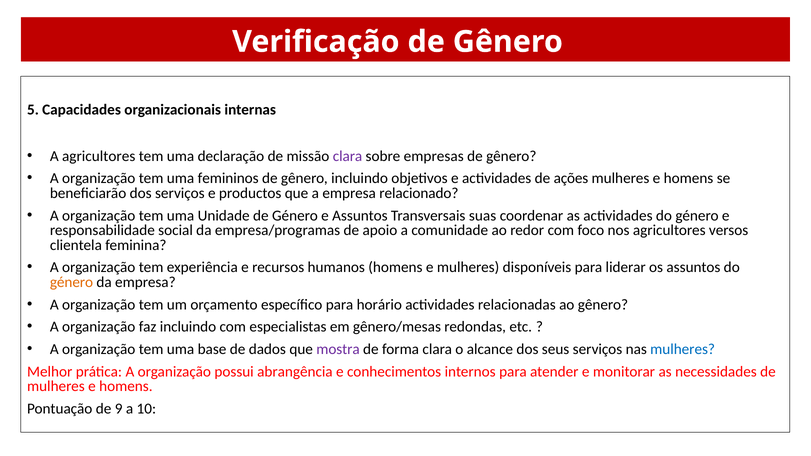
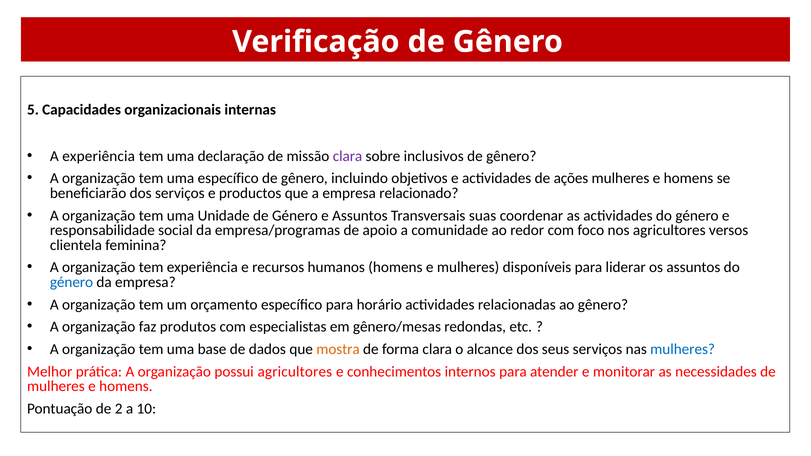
A agricultores: agricultores -> experiência (99, 156)
empresas: empresas -> inclusivos (434, 156)
uma femininos: femininos -> específico (228, 179)
género colour: orange -> blue (71, 282)
faz incluindo: incluindo -> produtos (188, 327)
mostra colour: purple -> orange (338, 349)
possui abrangência: abrangência -> agricultores (295, 372)
9: 9 -> 2 (119, 409)
